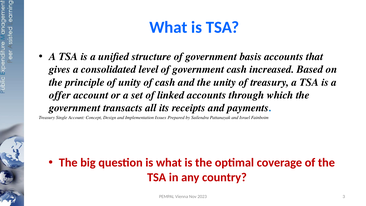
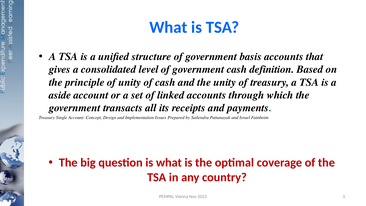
increased: increased -> definition (272, 69)
offer: offer -> aside (60, 95)
